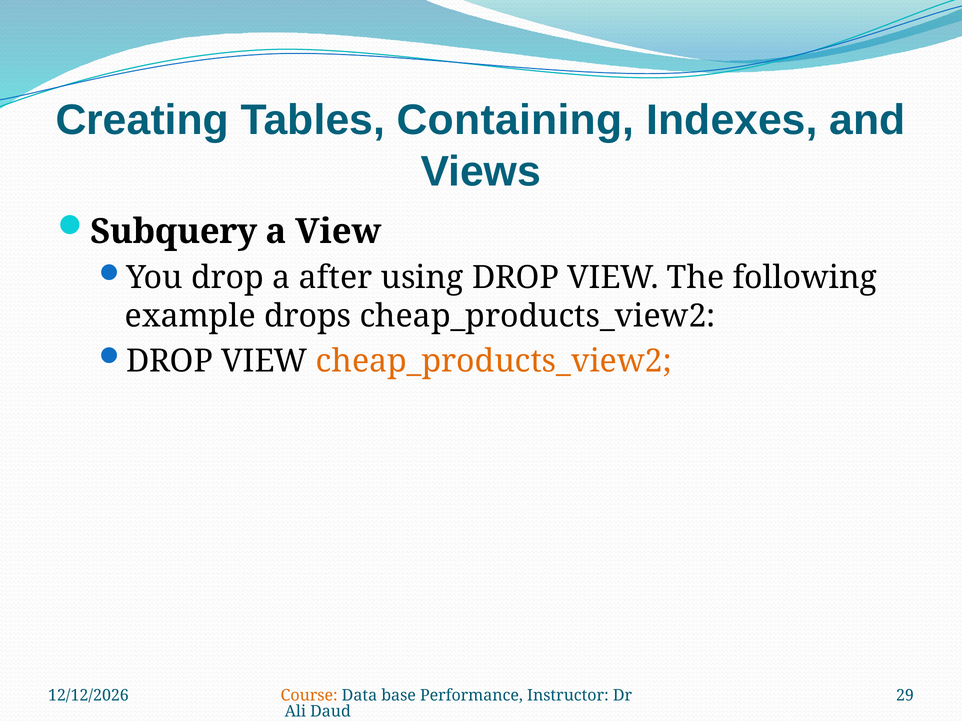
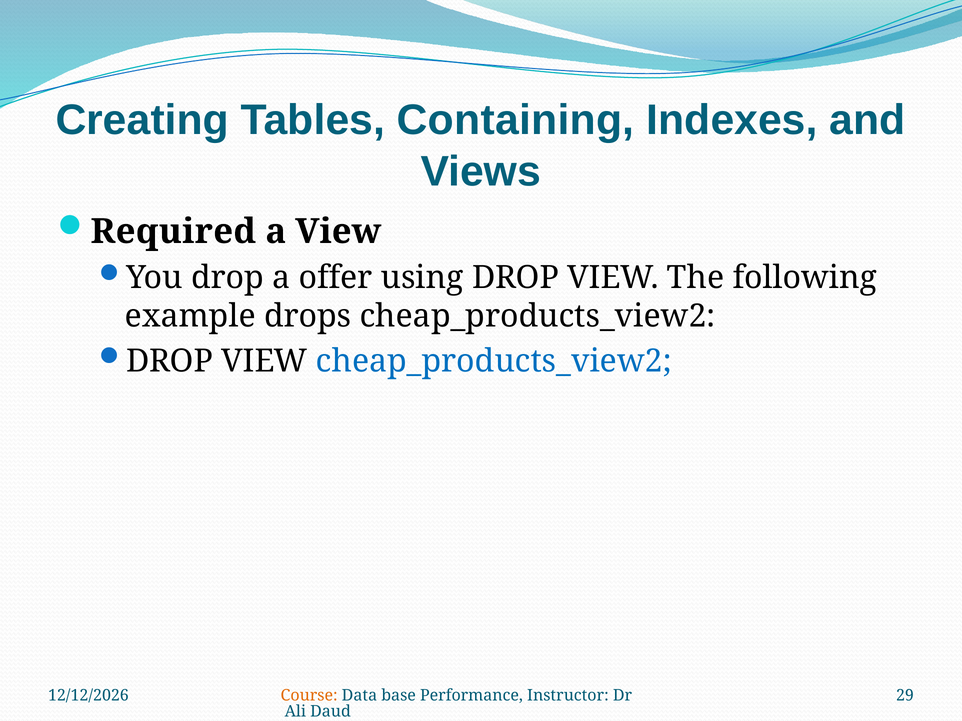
Subquery: Subquery -> Required (173, 232)
after: after -> offer (336, 278)
cheap_products_view2 colour: orange -> blue (494, 361)
